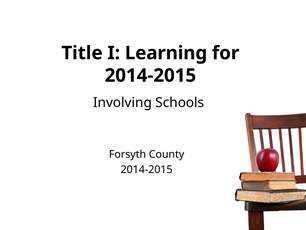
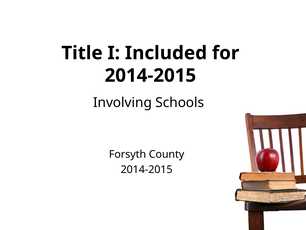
Learning: Learning -> Included (166, 53)
